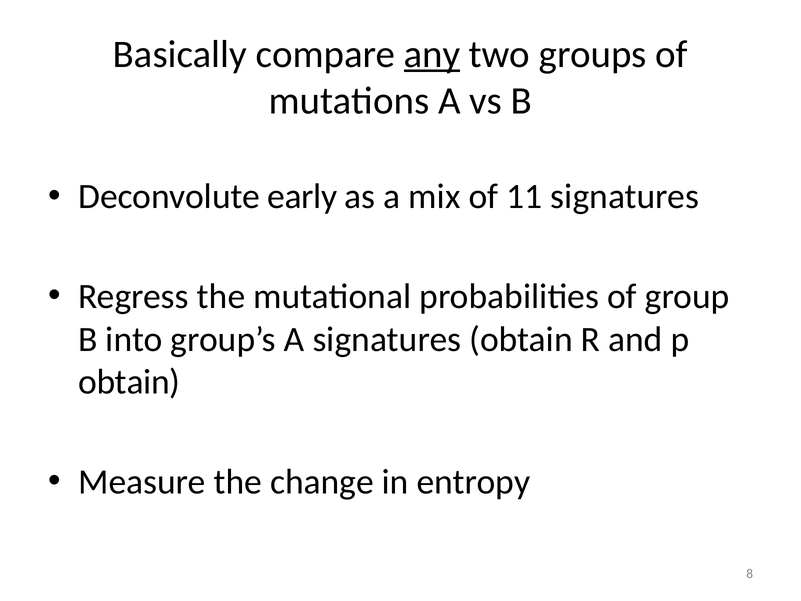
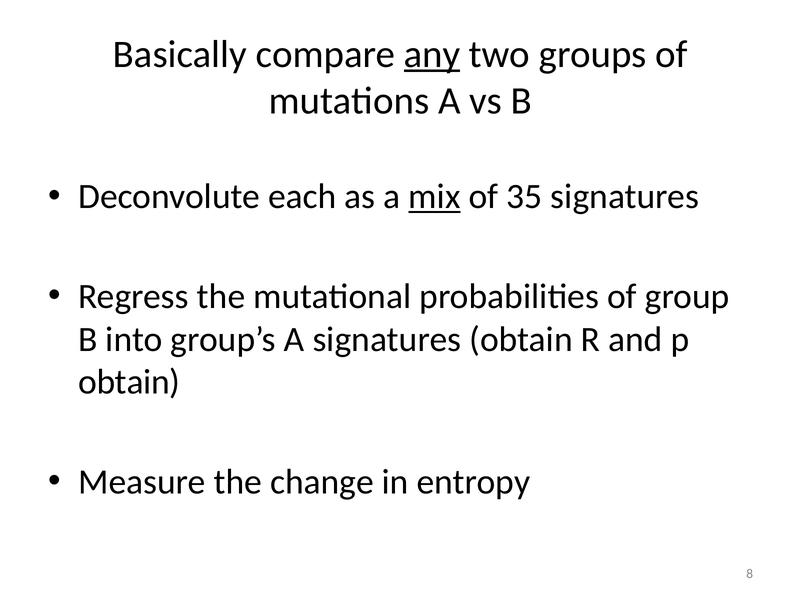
early: early -> each (302, 197)
mix underline: none -> present (434, 197)
11: 11 -> 35 (524, 197)
